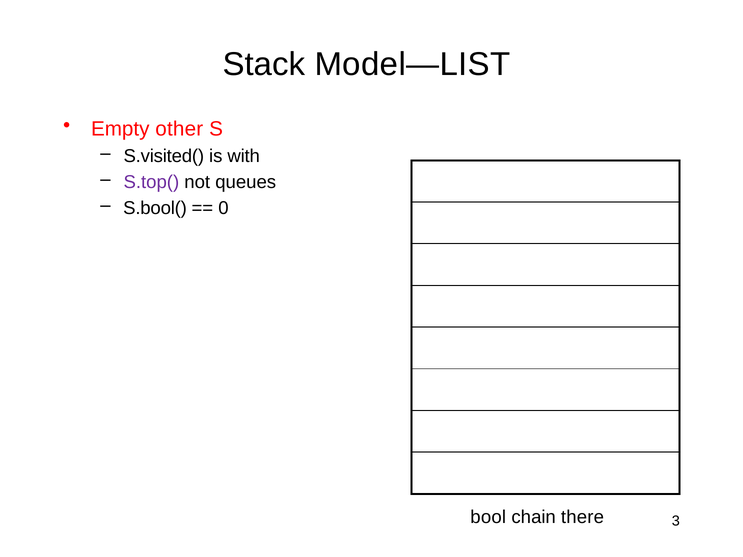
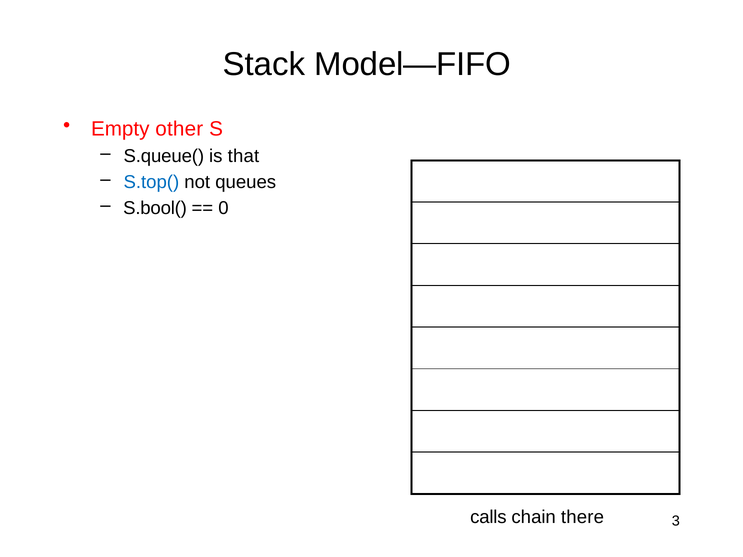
Model—LIST: Model—LIST -> Model—FIFO (413, 64)
S.visited(: S.visited( -> S.queue( (164, 156)
with: with -> that (243, 156)
S.top( colour: purple -> blue (151, 182)
bool: bool -> calls (488, 518)
